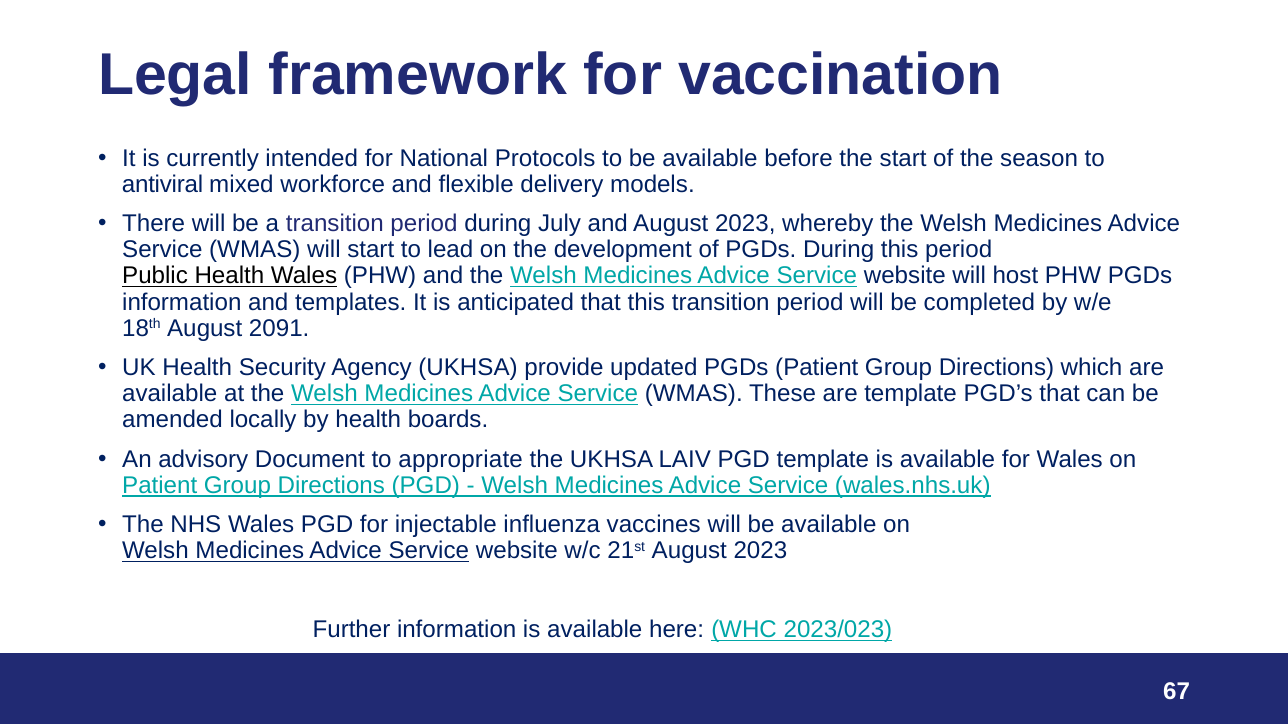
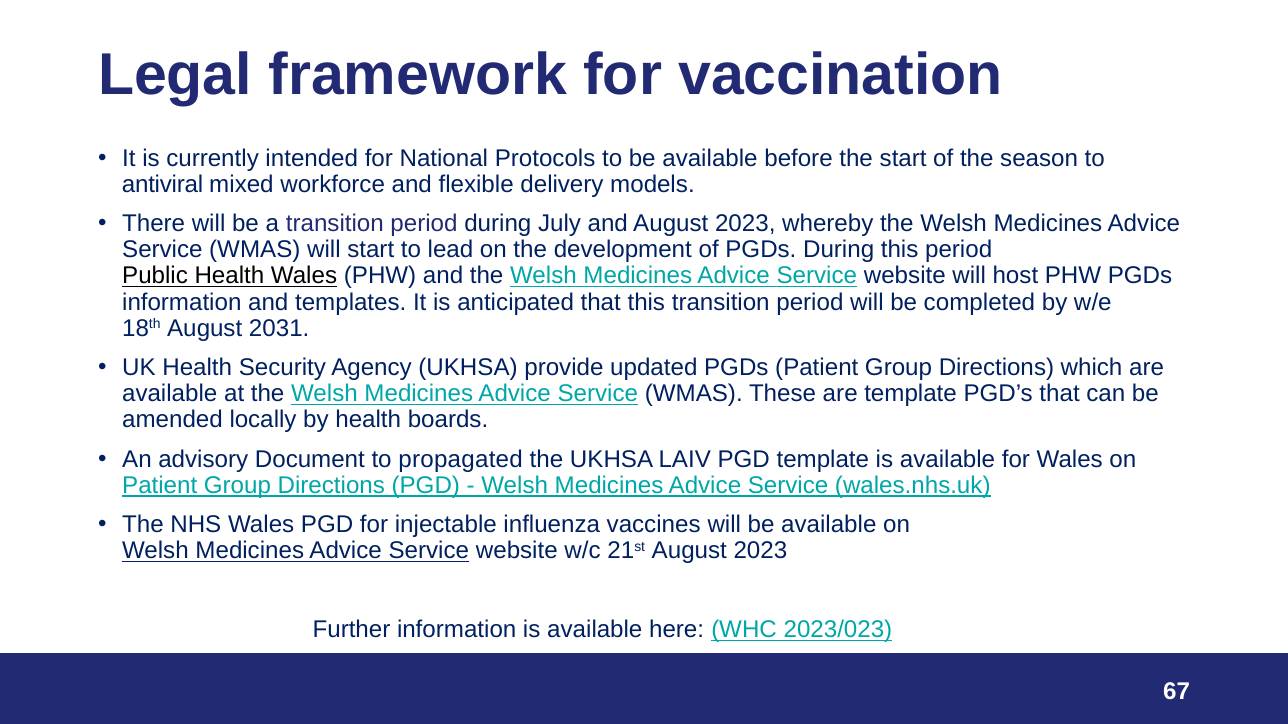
2091: 2091 -> 2031 (279, 328)
appropriate: appropriate -> propagated (461, 460)
